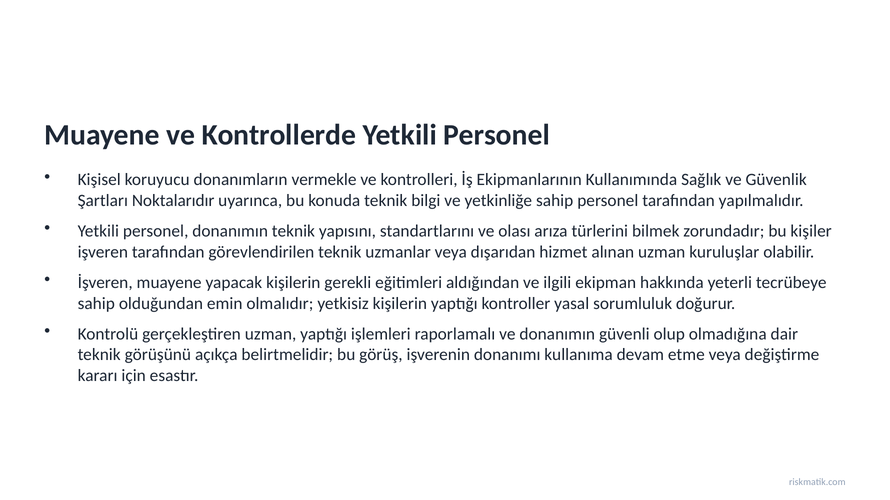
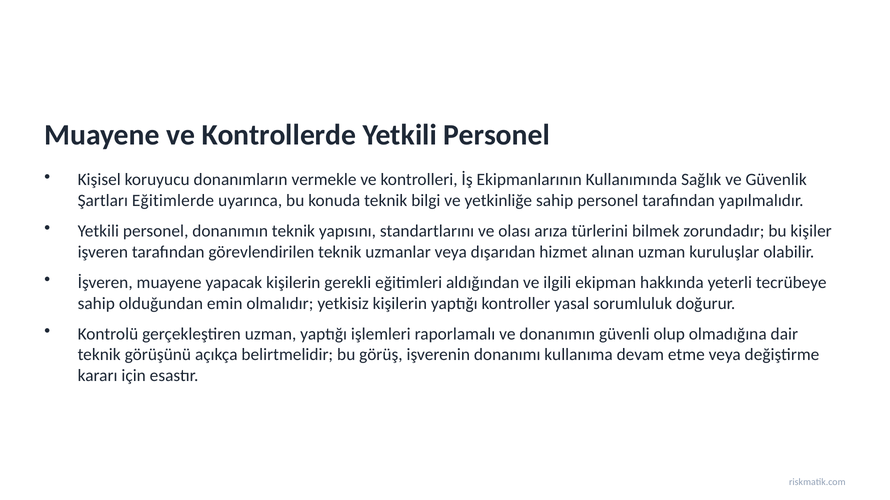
Noktalarıdır: Noktalarıdır -> Eğitimlerde (173, 201)
